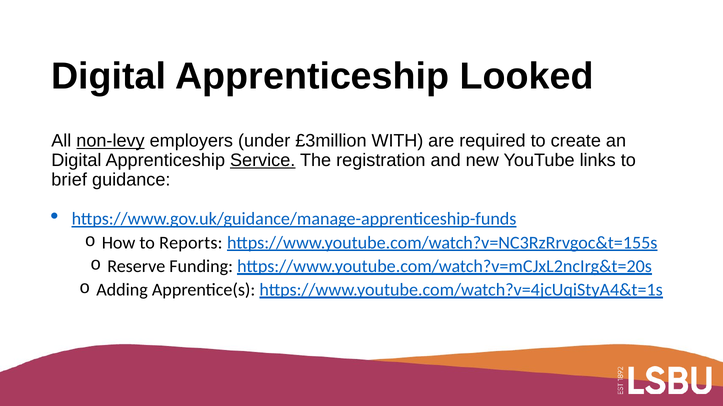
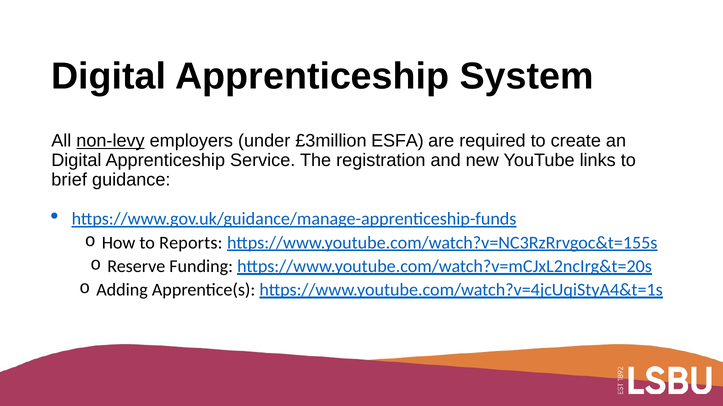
Looked: Looked -> System (527, 76)
WITH: WITH -> ESFA (397, 141)
Service underline: present -> none (263, 161)
